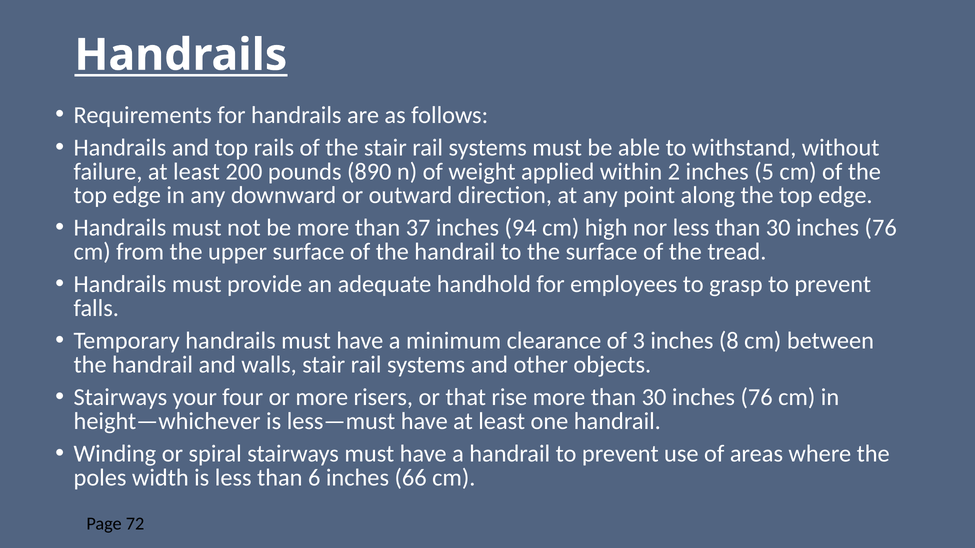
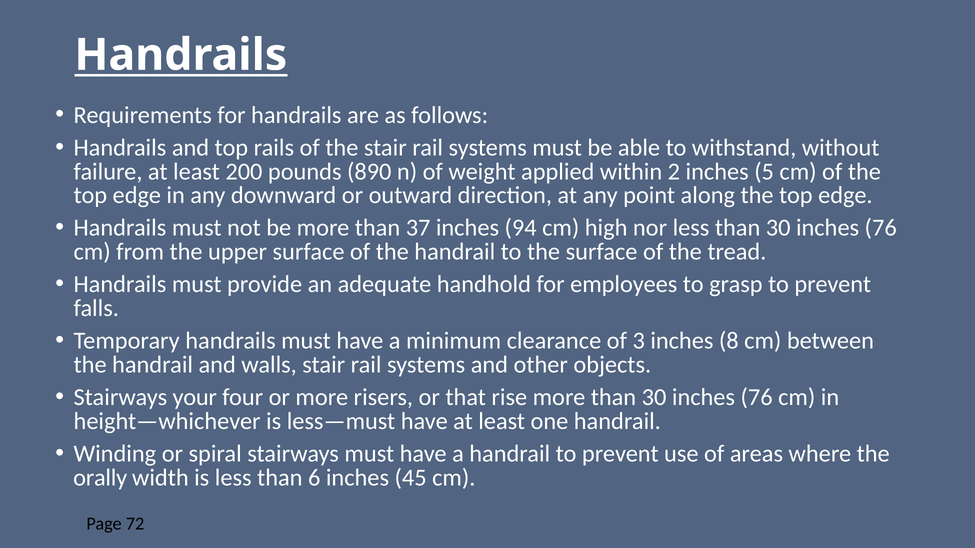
poles: poles -> orally (100, 478)
66: 66 -> 45 (411, 478)
